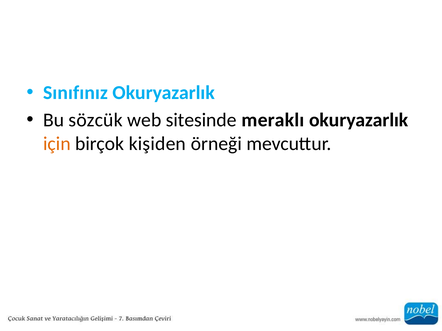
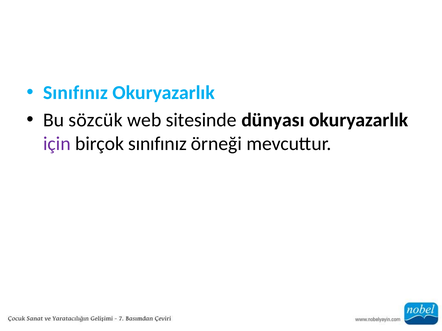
meraklı: meraklı -> dünyası (273, 120)
için colour: orange -> purple (57, 144)
birçok kişiden: kişiden -> sınıfınız (158, 144)
